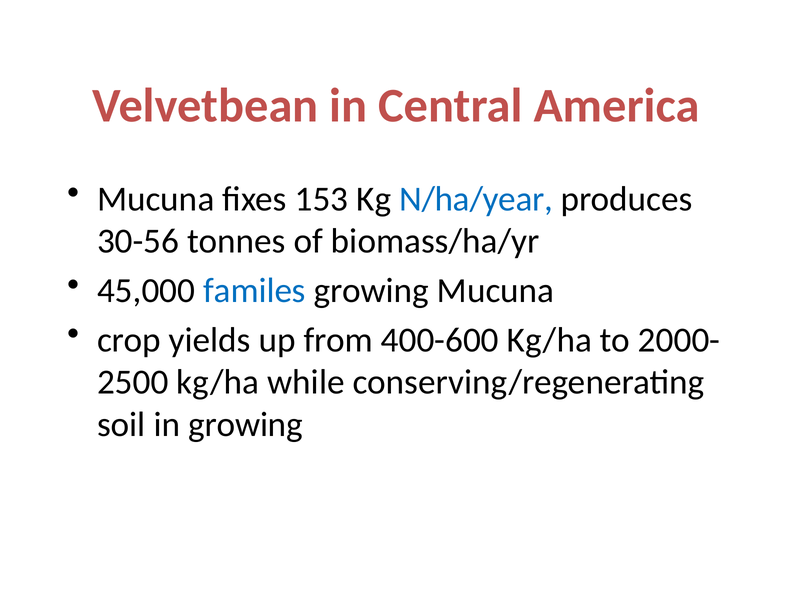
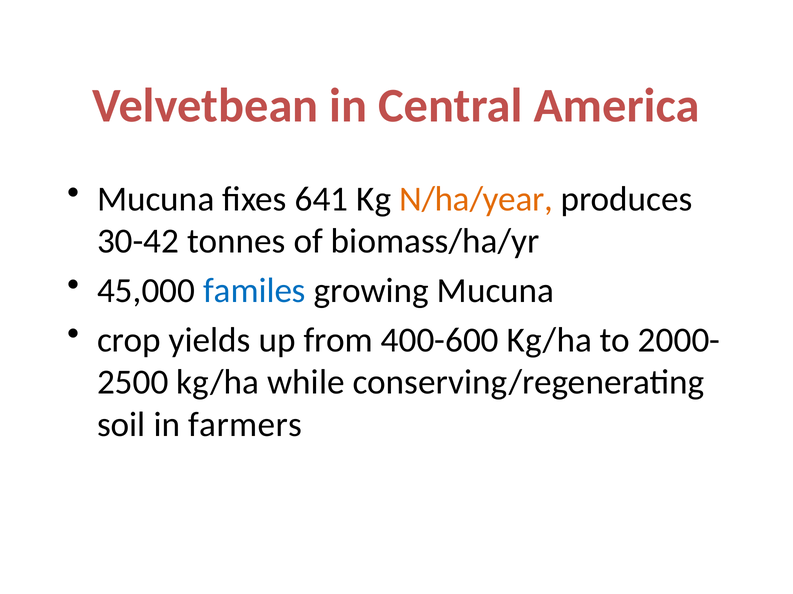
153: 153 -> 641 (321, 199)
N/ha/year colour: blue -> orange (476, 199)
30-56: 30-56 -> 30-42 (138, 242)
in growing: growing -> farmers (245, 425)
